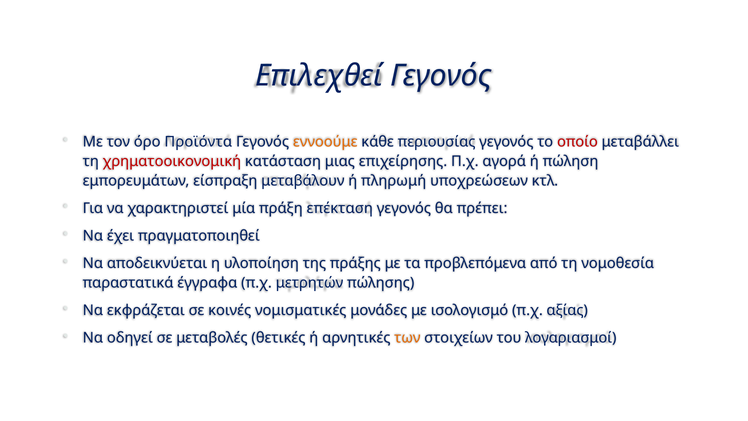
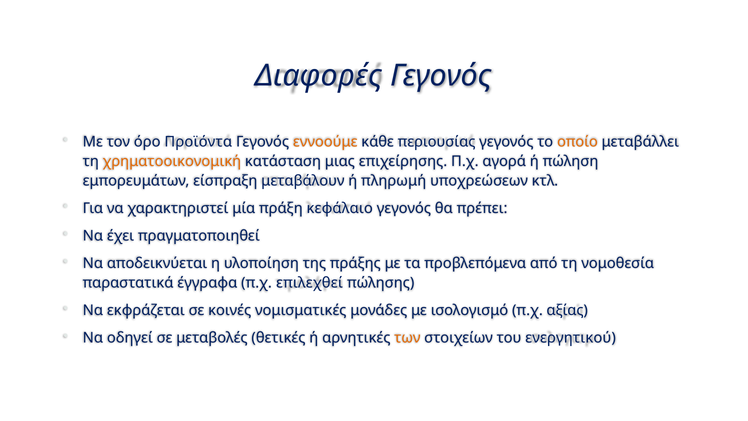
Επιλεχθεί: Επιλεχθεί -> Διαφορές (319, 76)
οποίο colour: red -> orange (577, 142)
χρηματοοικονομική colour: red -> orange (172, 161)
επέκταση: επέκταση -> κεφάλαιο (340, 208)
μετρητών: μετρητών -> επιλεχθεί (309, 283)
λογαριασμοί: λογαριασμοί -> ενεργητικού (571, 338)
